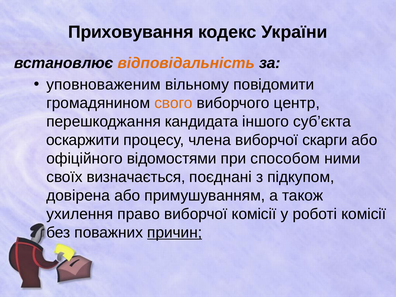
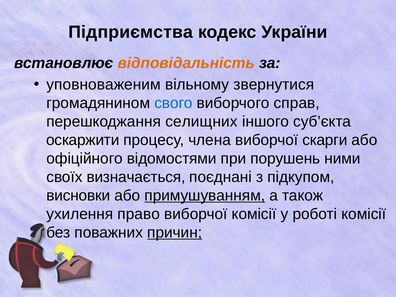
Приховування: Приховування -> Підприємства (131, 32)
повідомити: повідомити -> звернутися (274, 85)
свого colour: orange -> blue (173, 103)
центр: центр -> справ (297, 103)
кандидата: кандидата -> селищних (201, 122)
способом: способом -> порушень (285, 159)
довірена: довірена -> висновки (78, 196)
примушуванням underline: none -> present (205, 196)
